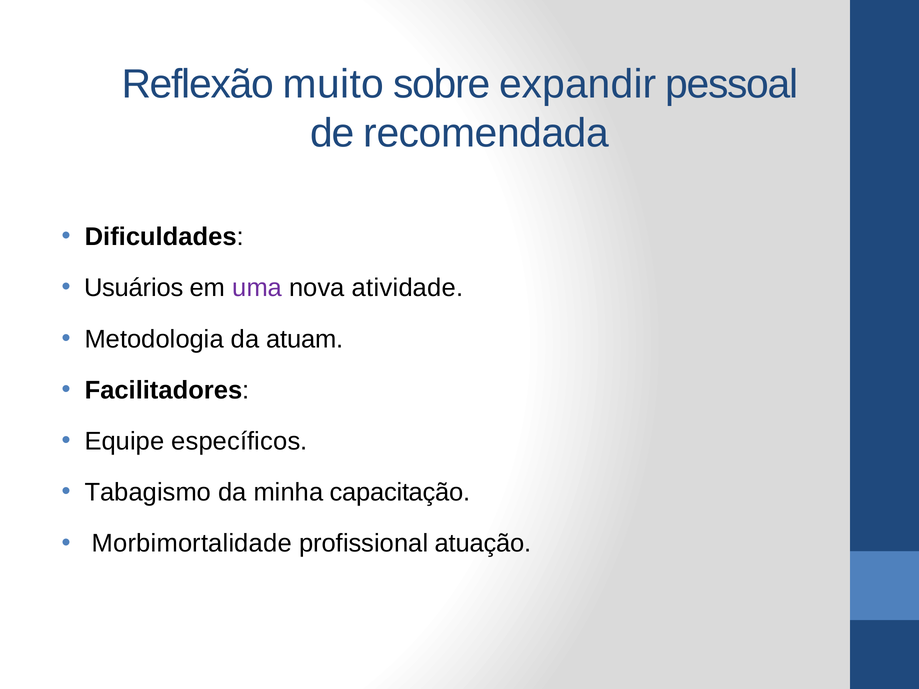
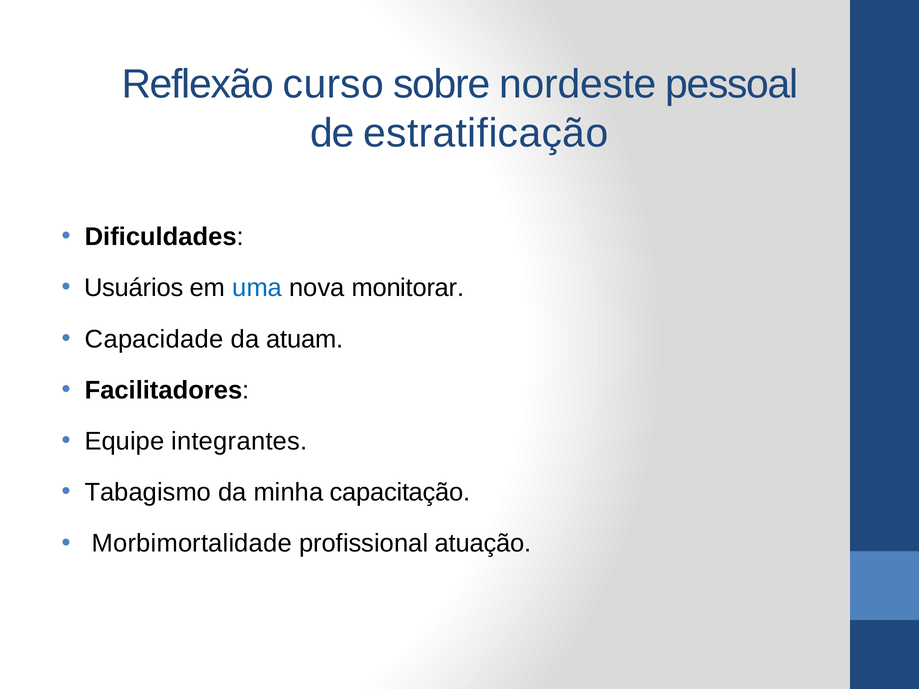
muito: muito -> curso (333, 84)
expandir: expandir -> nordeste (578, 84)
recomendada: recomendada -> estratificação (486, 133)
uma colour: purple -> blue (257, 288)
atividade: atividade -> monitorar (408, 288)
Metodologia: Metodologia -> Capacidade (154, 339)
específicos: específicos -> integrantes (239, 441)
